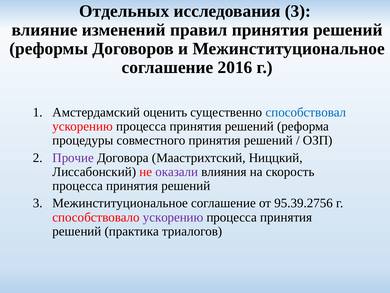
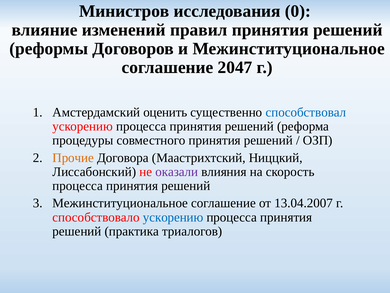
Отдельных: Отдельных -> Министров (124, 11)
исследования 3: 3 -> 0 (298, 11)
2016: 2016 -> 2047 (235, 67)
Прочие colour: purple -> orange (73, 157)
95.39.2756: 95.39.2756 -> 13.04.2007 (304, 203)
ускорению colour: purple -> blue (173, 217)
